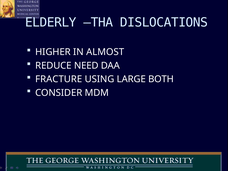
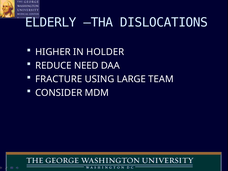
ALMOST: ALMOST -> HOLDER (105, 52)
BOTH: BOTH -> TEAM (161, 79)
